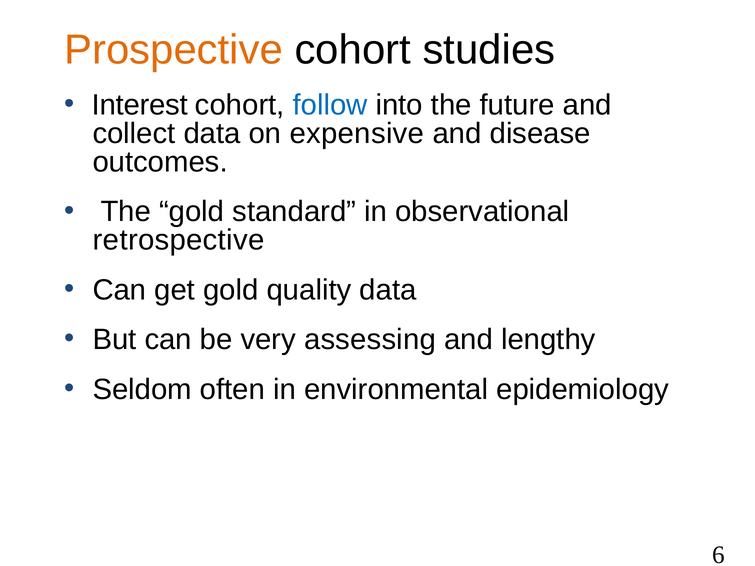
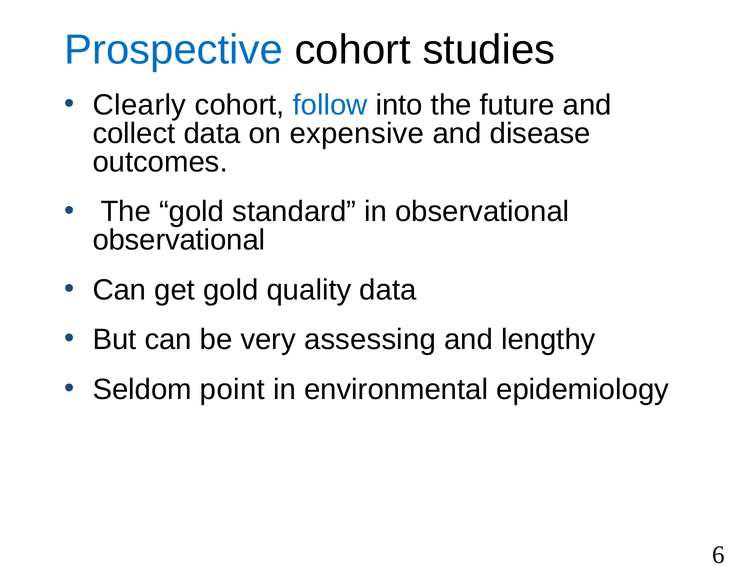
Prospective colour: orange -> blue (174, 50)
Interest: Interest -> Clearly (140, 105)
retrospective: retrospective -> observational (179, 240)
often: often -> point (232, 390)
